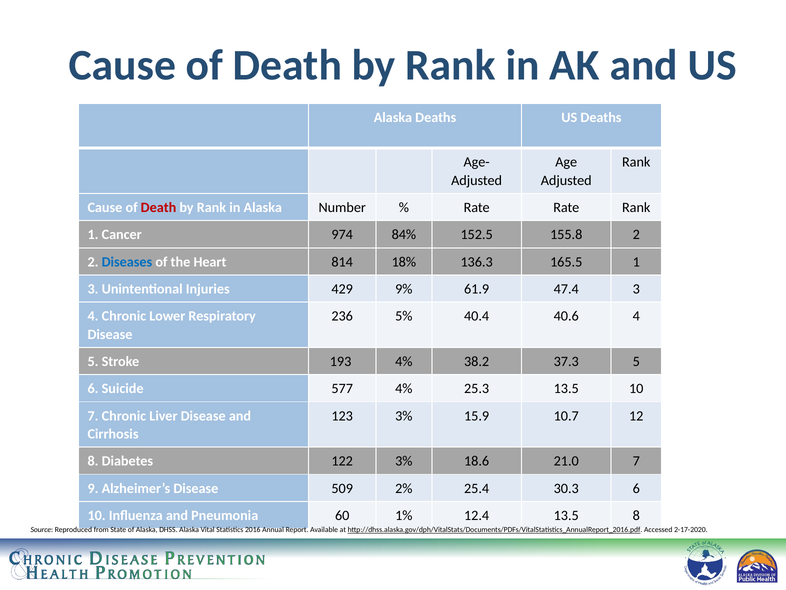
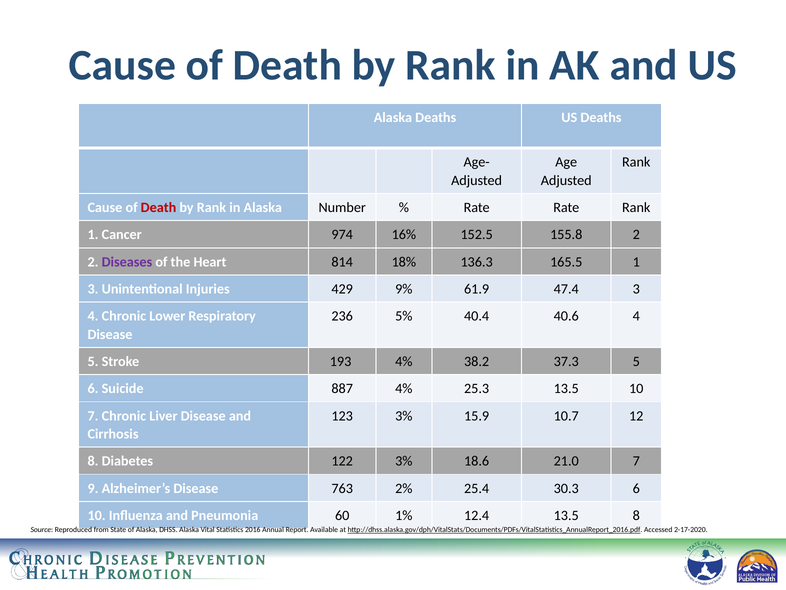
84%: 84% -> 16% (404, 235)
Diseases colour: blue -> purple (127, 262)
577: 577 -> 887 (342, 388)
509: 509 -> 763 (342, 488)
